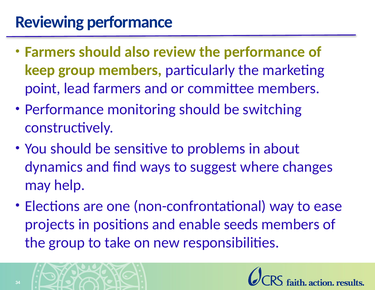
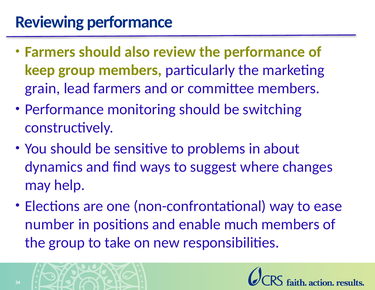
point: point -> grain (43, 88)
projects: projects -> number (50, 224)
seeds: seeds -> much (241, 224)
